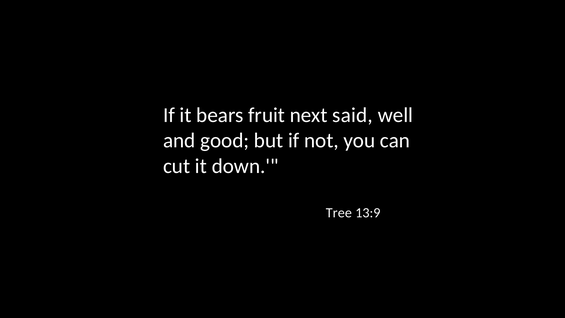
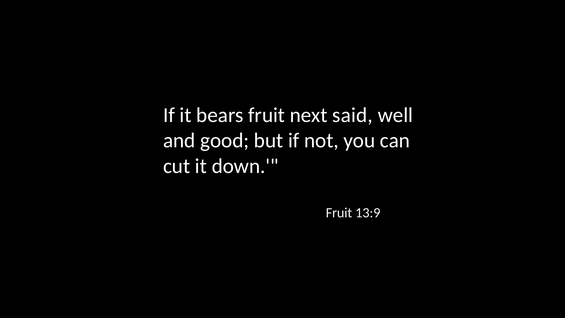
Tree: Tree -> Fruit (339, 213)
